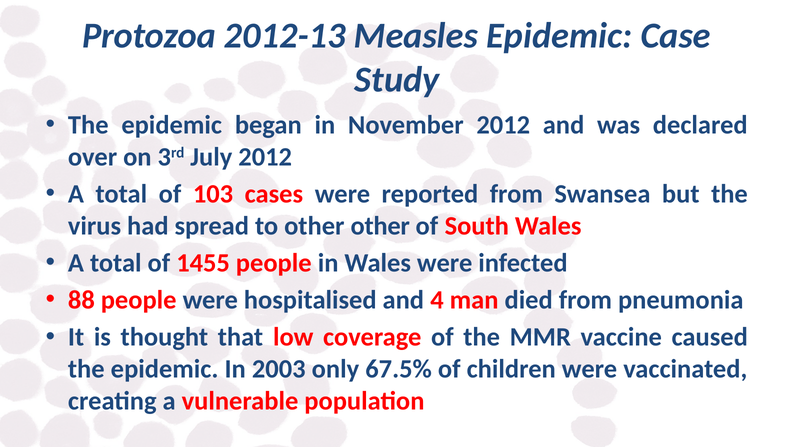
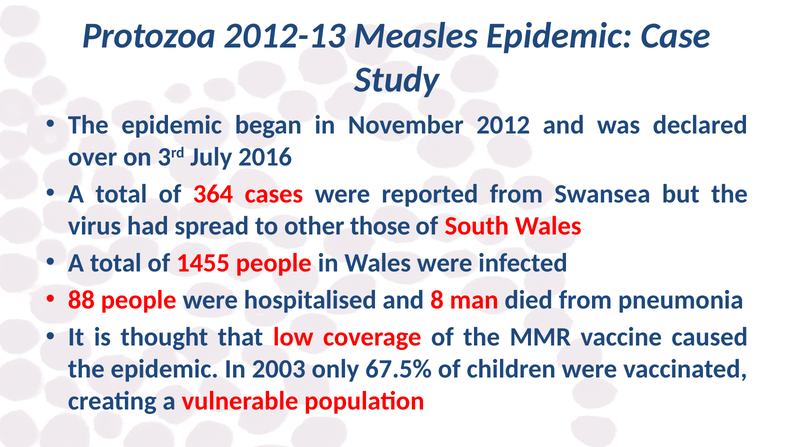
July 2012: 2012 -> 2016 (265, 157)
103: 103 -> 364 (213, 194)
other other: other -> those (380, 226)
4: 4 -> 8 (437, 300)
